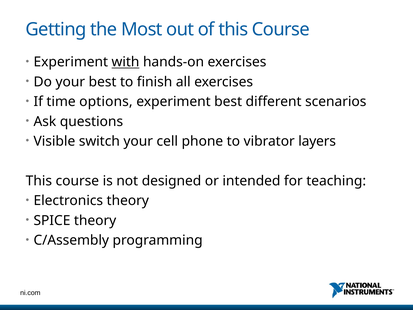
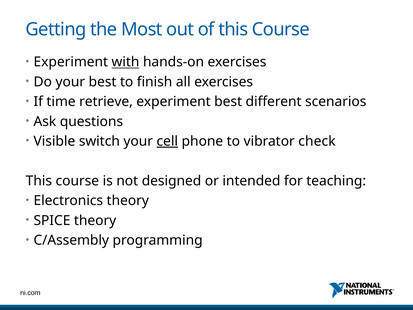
options: options -> retrieve (106, 102)
cell underline: none -> present (167, 141)
layers: layers -> check (317, 141)
